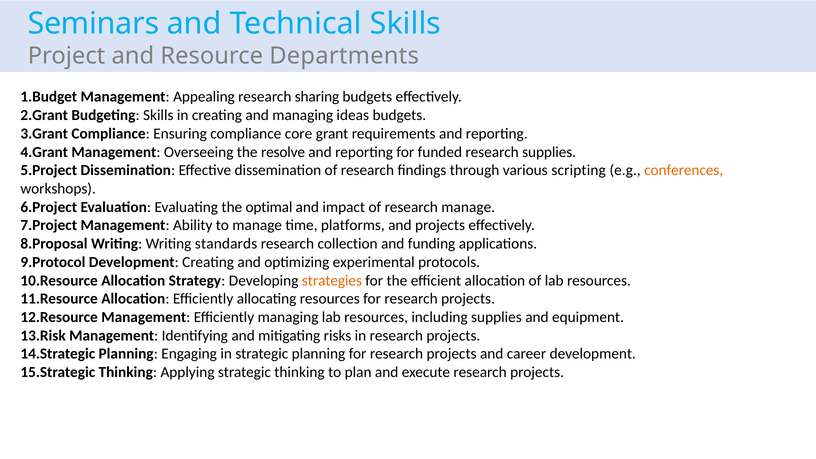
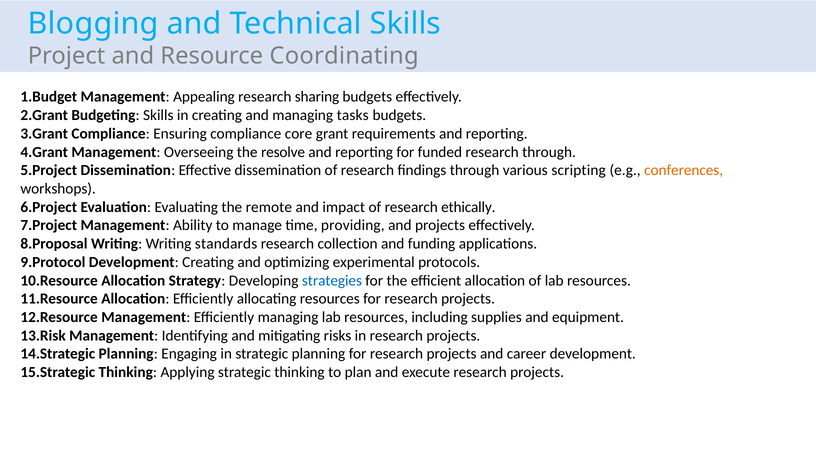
Seminars: Seminars -> Blogging (93, 23)
Departments: Departments -> Coordinating (344, 56)
ideas: ideas -> tasks (353, 115)
research supplies: supplies -> through (549, 152)
optimal: optimal -> remote (269, 207)
research manage: manage -> ethically (468, 207)
platforms: platforms -> providing (353, 225)
strategies colour: orange -> blue (332, 280)
